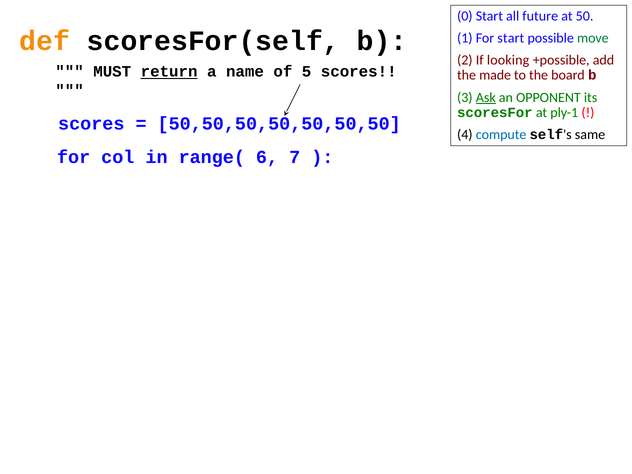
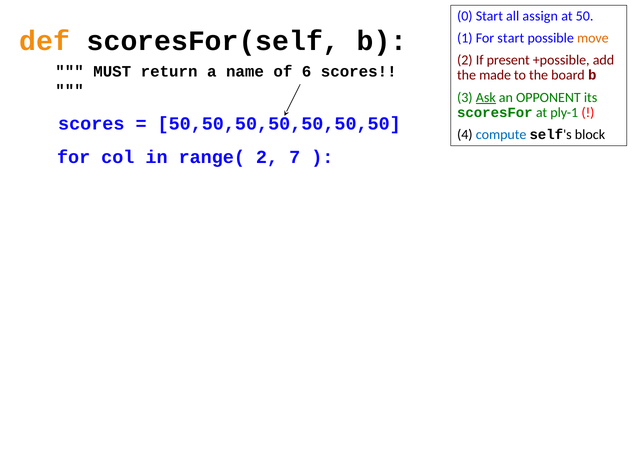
future: future -> assign (540, 16)
move colour: green -> orange (593, 38)
looking: looking -> present (508, 60)
return underline: present -> none (169, 72)
5: 5 -> 6 (307, 72)
same: same -> block (590, 135)
range( 6: 6 -> 2 (267, 157)
